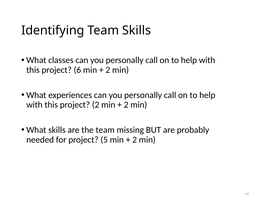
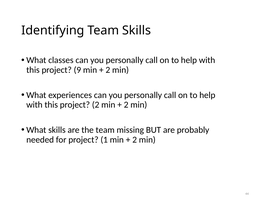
6: 6 -> 9 (77, 70)
5: 5 -> 1 (104, 139)
